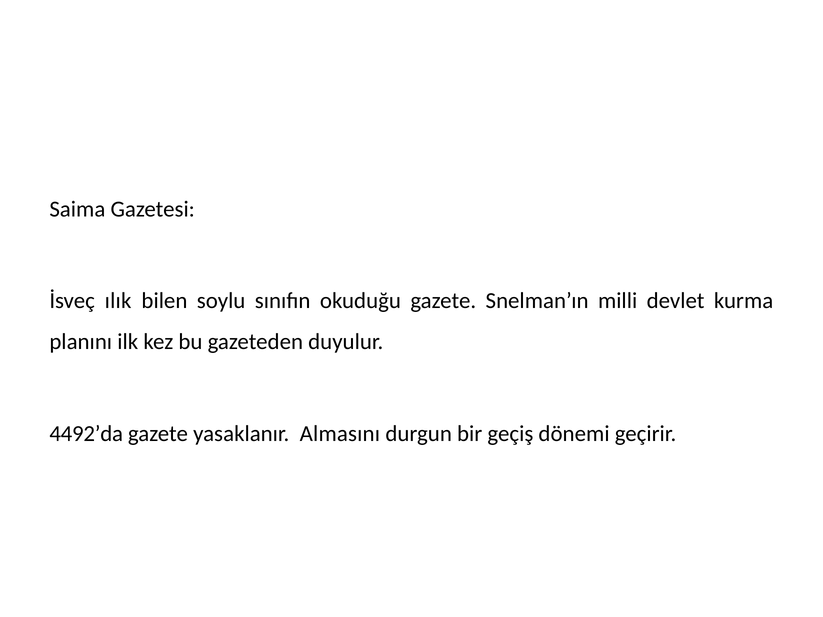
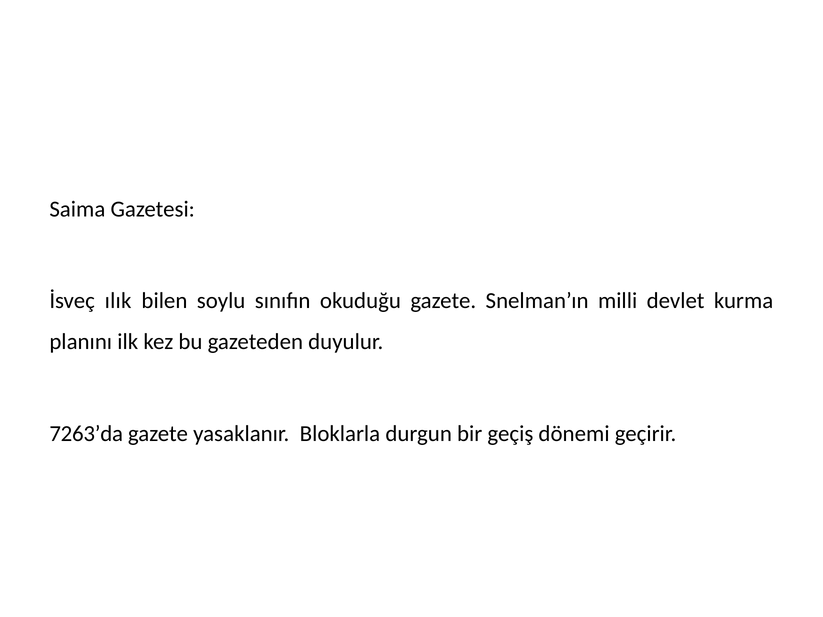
4492’da: 4492’da -> 7263’da (86, 434)
Almasını: Almasını -> Bloklarla (340, 434)
